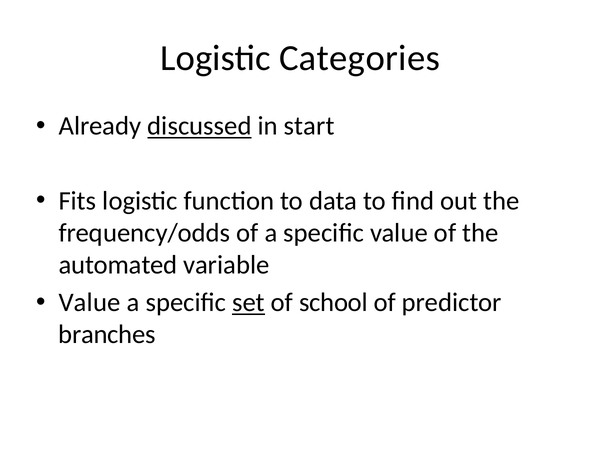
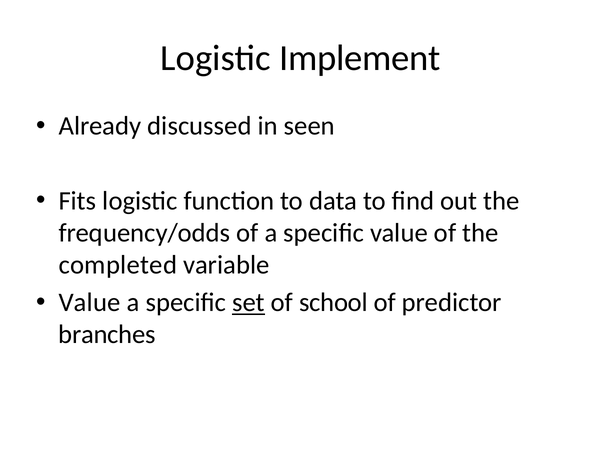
Categories: Categories -> Implement (360, 58)
discussed underline: present -> none (199, 126)
start: start -> seen (309, 126)
automated: automated -> completed (118, 265)
